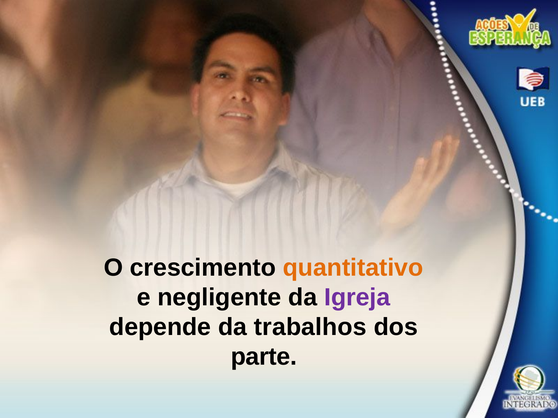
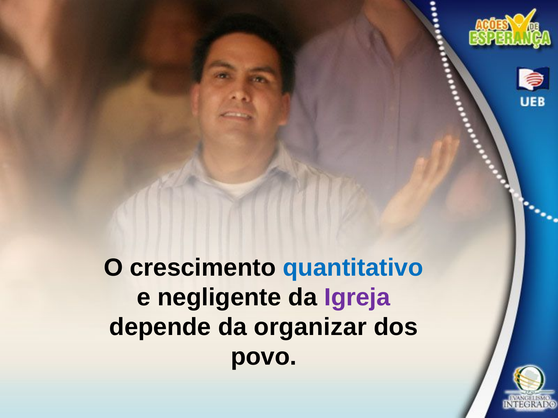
quantitativo colour: orange -> blue (353, 268)
trabalhos: trabalhos -> organizar (310, 327)
parte: parte -> povo (264, 357)
